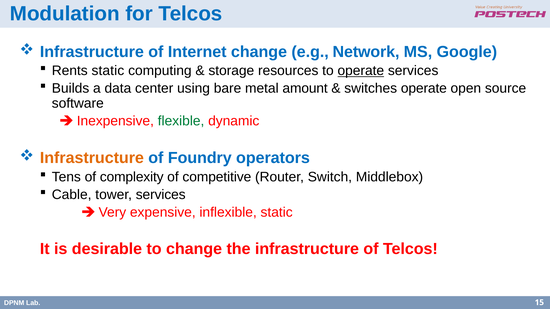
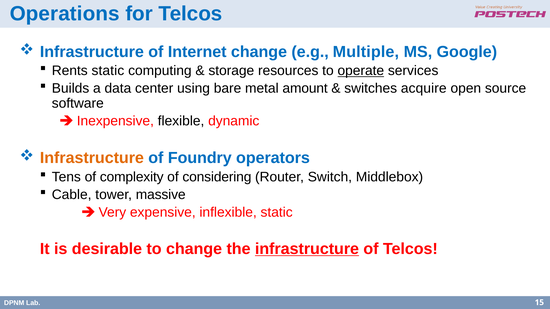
Modulation: Modulation -> Operations (65, 14)
Network: Network -> Multiple (366, 52)
switches operate: operate -> acquire (424, 89)
flexible colour: green -> black (181, 121)
competitive: competitive -> considering (217, 177)
tower services: services -> massive (161, 195)
infrastructure underline: none -> present (307, 249)
